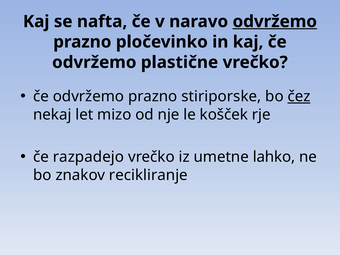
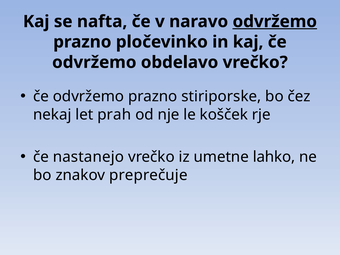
plastične: plastične -> obdelavo (180, 62)
čez underline: present -> none (299, 96)
mizo: mizo -> prah (114, 115)
razpadejo: razpadejo -> nastanejo (88, 157)
recikliranje: recikliranje -> preprečuje (148, 175)
